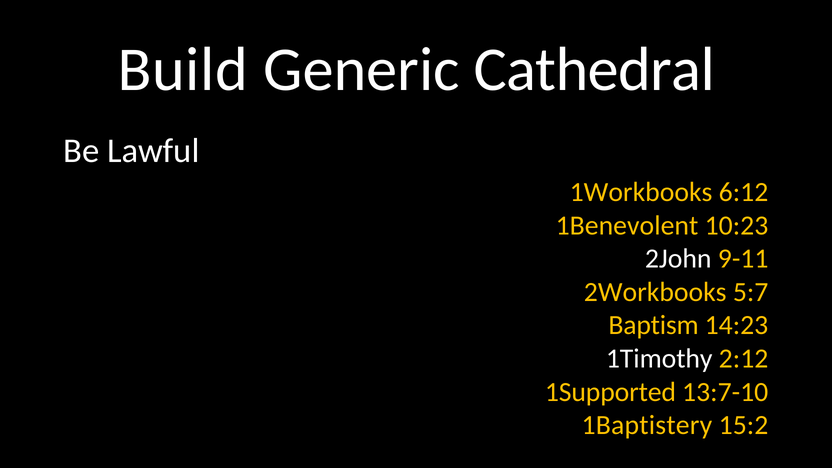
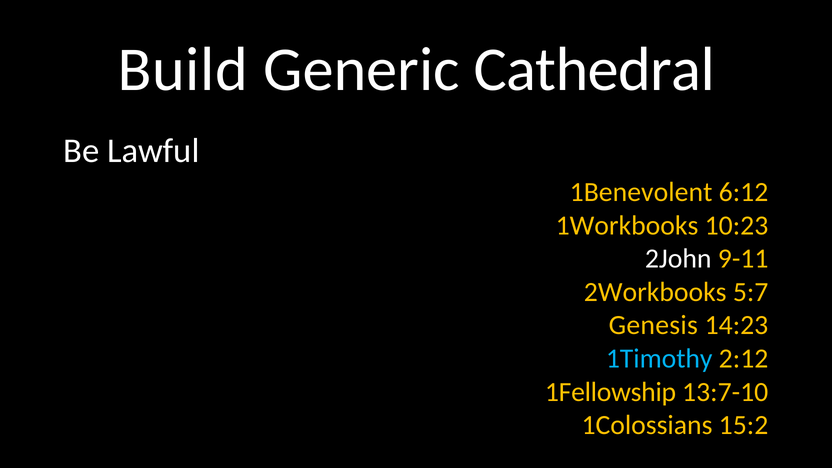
1Workbooks: 1Workbooks -> 1Benevolent (641, 192)
1Benevolent: 1Benevolent -> 1Workbooks (627, 225)
Baptism: Baptism -> Genesis (653, 325)
1Timothy colour: white -> light blue (659, 359)
1Supported: 1Supported -> 1Fellowship (611, 392)
1Baptistery: 1Baptistery -> 1Colossians (647, 425)
